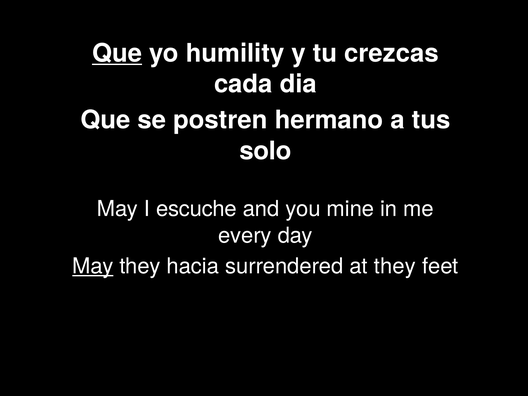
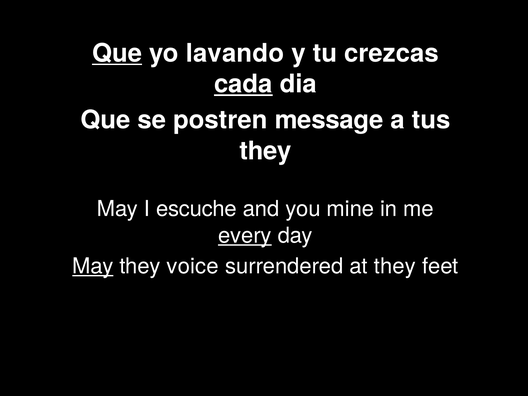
humility: humility -> lavando (235, 53)
cada underline: none -> present (243, 84)
hermano: hermano -> message (329, 120)
solo: solo -> they (266, 151)
every underline: none -> present (245, 235)
hacia: hacia -> voice (193, 266)
